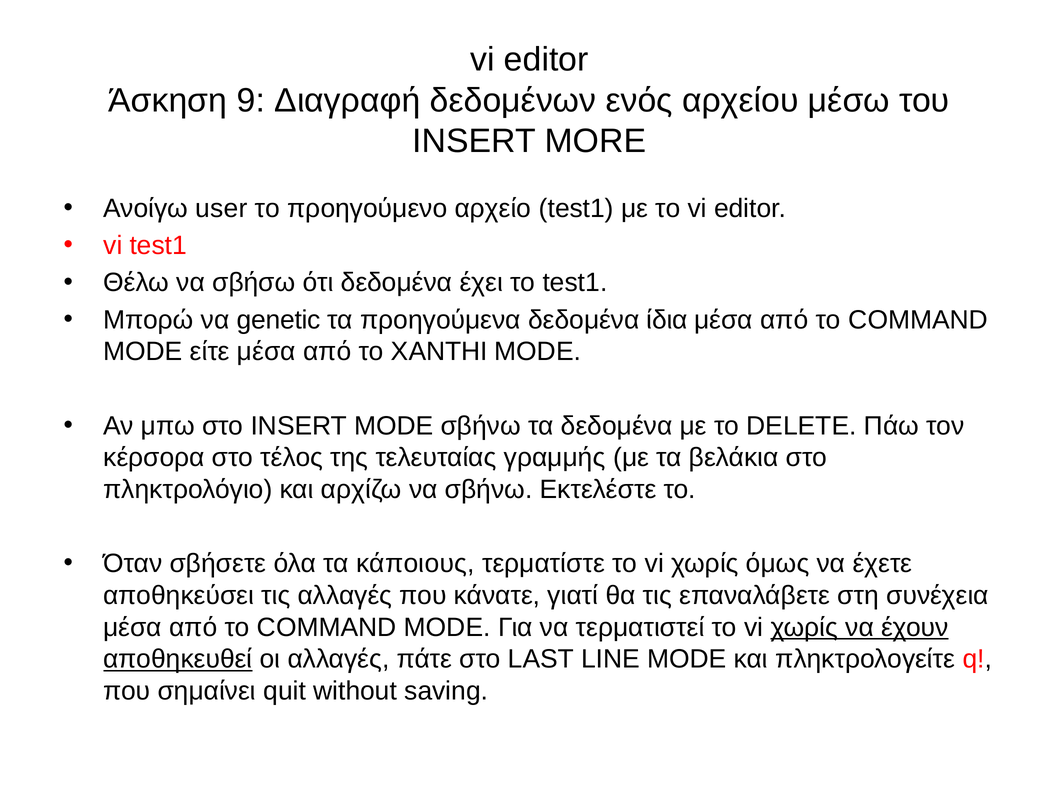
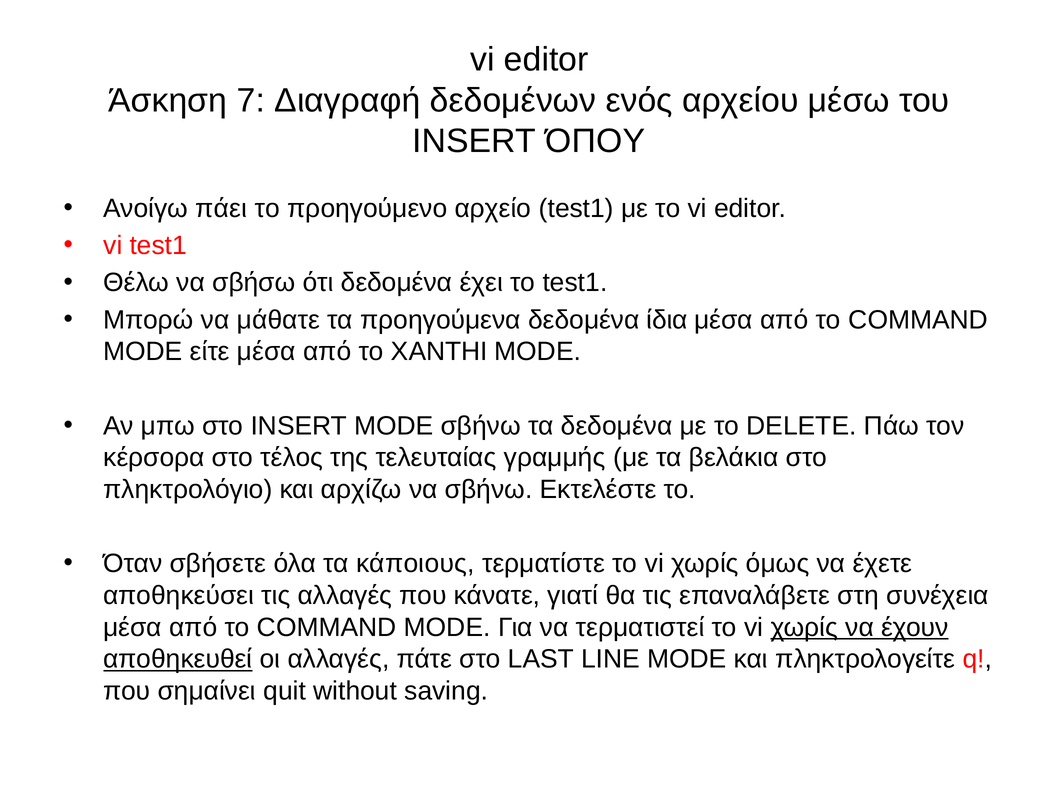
9: 9 -> 7 (251, 100)
MORE: MORE -> ΌΠΟΥ (595, 141)
user: user -> πάει (221, 208)
genetic: genetic -> μάθατε (278, 320)
